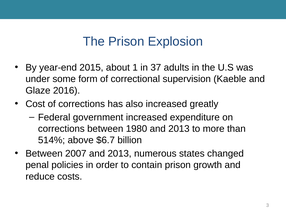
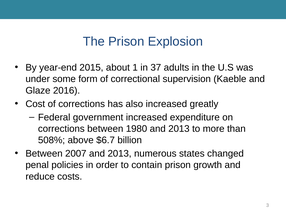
514%: 514% -> 508% (52, 140)
